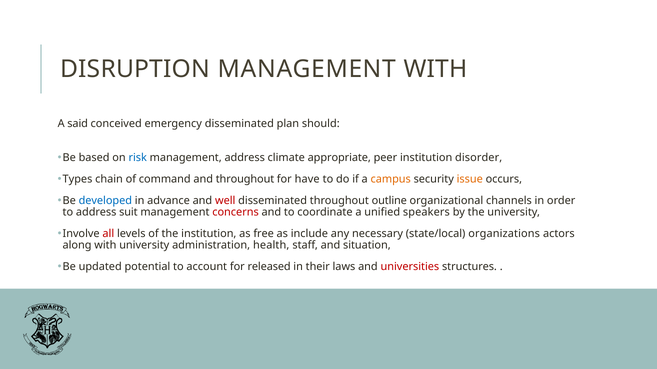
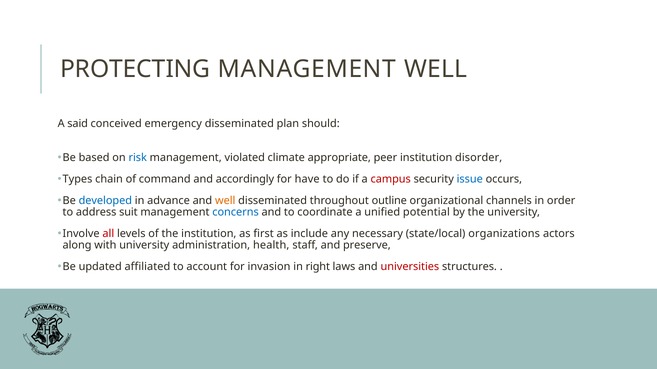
DISRUPTION: DISRUPTION -> PROTECTING (135, 69)
MANAGEMENT WITH: WITH -> WELL (436, 69)
management address: address -> violated (245, 158)
and throughout: throughout -> accordingly (245, 179)
campus colour: orange -> red (391, 179)
issue colour: orange -> blue (470, 179)
well colour: red -> orange (225, 201)
concerns colour: red -> blue (236, 212)
speakers: speakers -> potential (426, 212)
free: free -> first (264, 234)
situation: situation -> preserve (367, 246)
potential: potential -> affiliated (147, 267)
released: released -> invasion (269, 267)
their: their -> right (318, 267)
